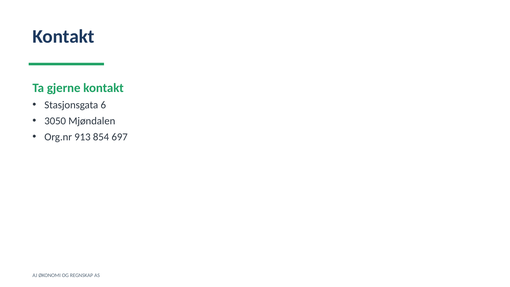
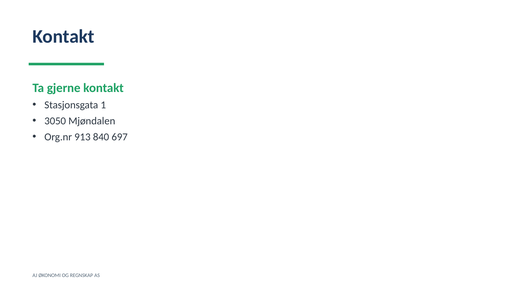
6: 6 -> 1 (103, 105)
854: 854 -> 840 (101, 137)
